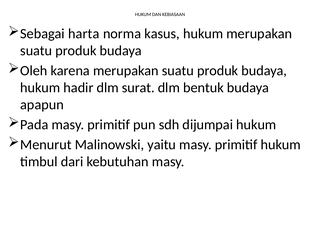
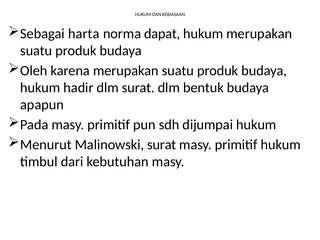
kasus: kasus -> dapat (162, 34)
Malinowski yaitu: yaitu -> surat (162, 145)
